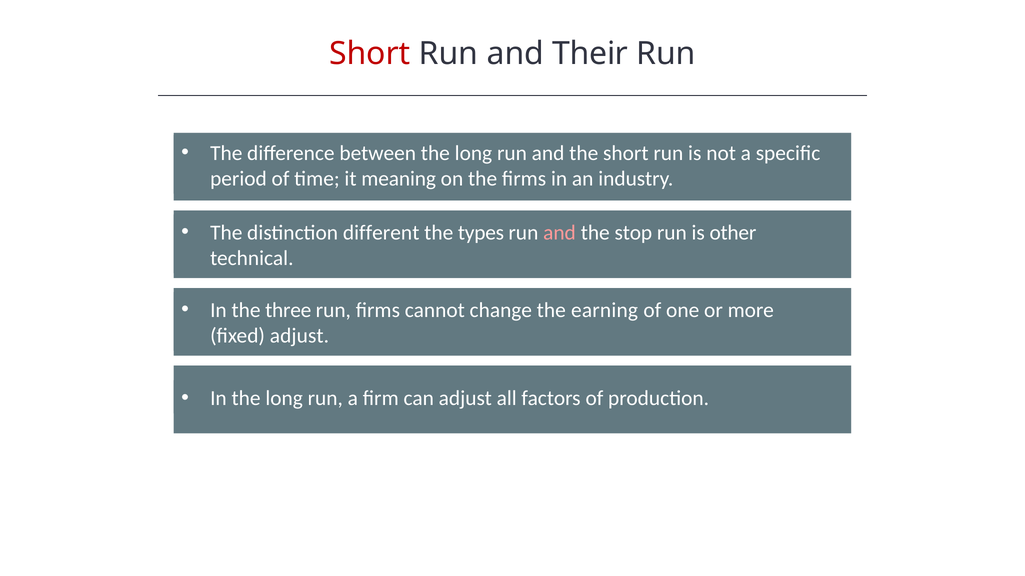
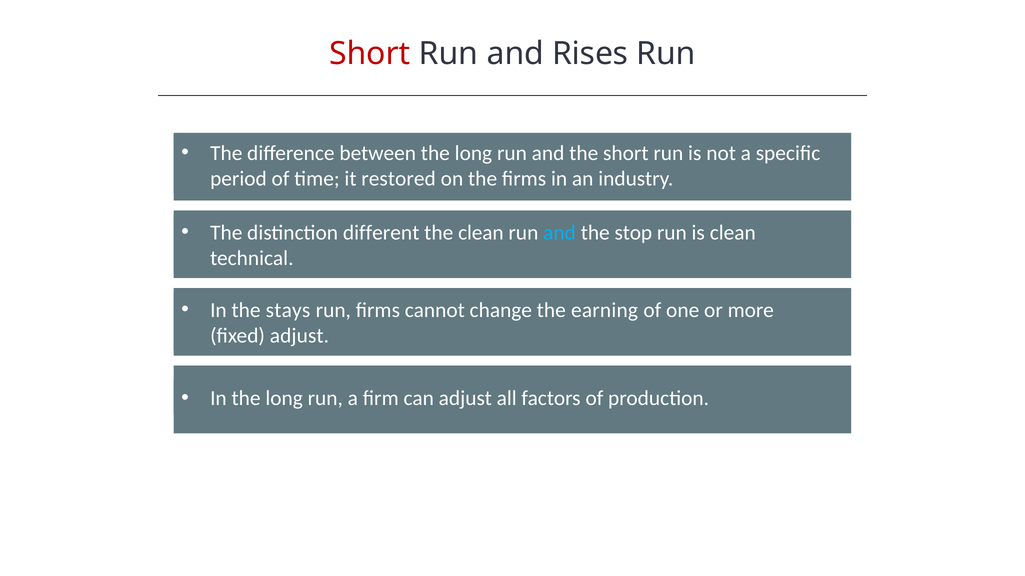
Their: Their -> Rises (590, 54)
meaning: meaning -> restored (399, 179)
the types: types -> clean (481, 233)
and colour: pink -> light blue (559, 233)
is other: other -> clean (733, 233)
three: three -> stays (288, 310)
